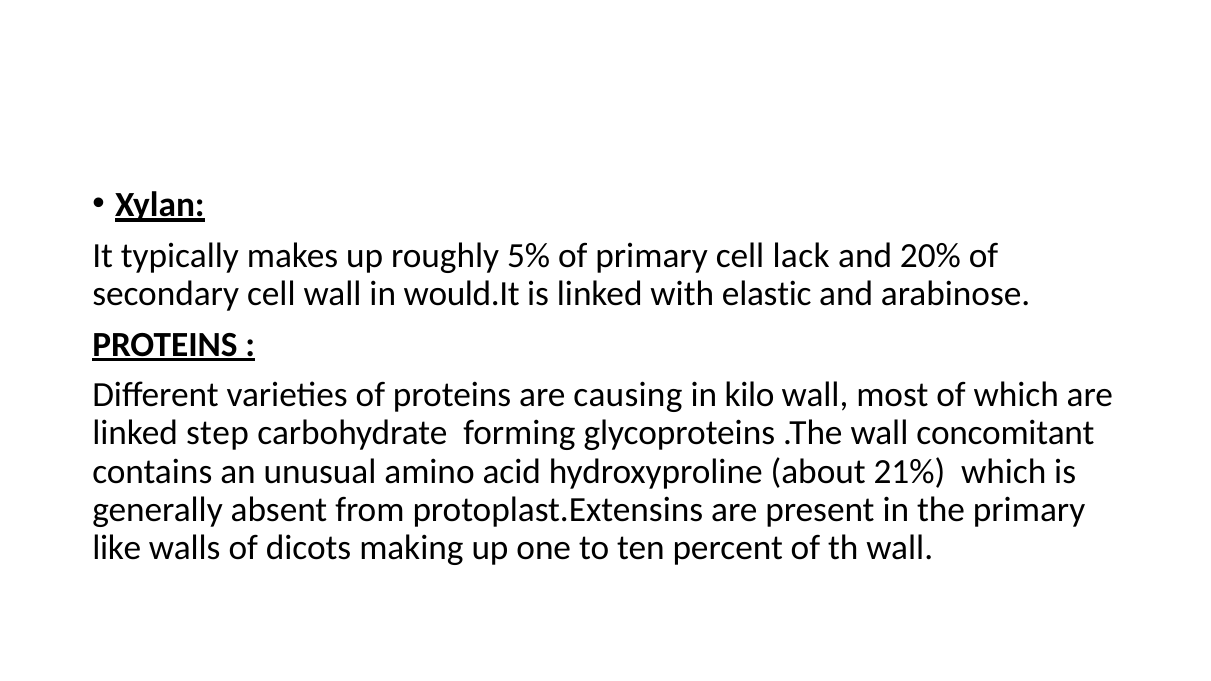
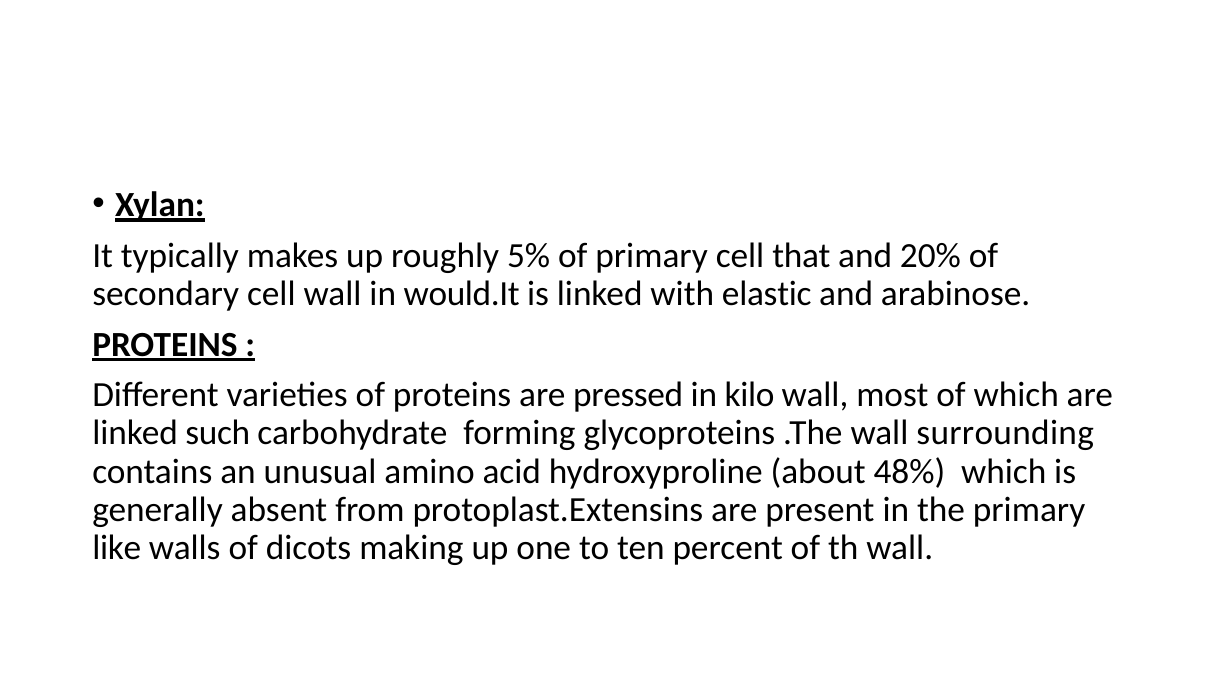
lack: lack -> that (801, 256)
causing: causing -> pressed (628, 395)
step: step -> such (218, 433)
concomitant: concomitant -> surrounding (1005, 433)
21%: 21% -> 48% (909, 472)
